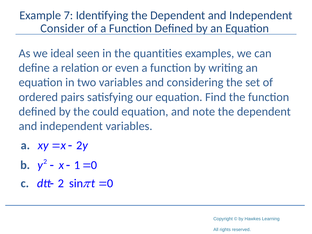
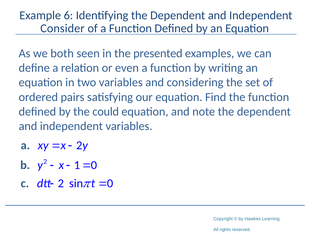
7: 7 -> 6 (68, 15)
ideal: ideal -> both (62, 53)
quantities: quantities -> presented (158, 53)
